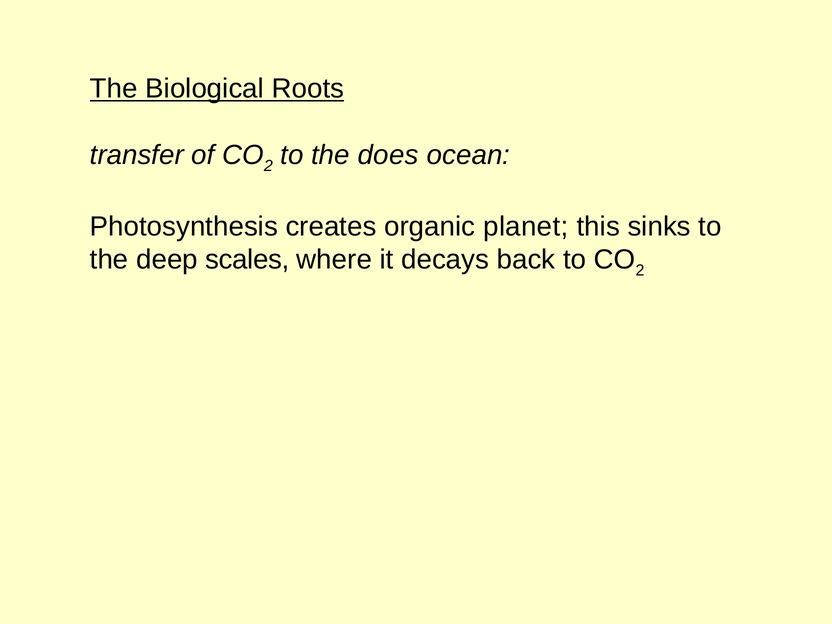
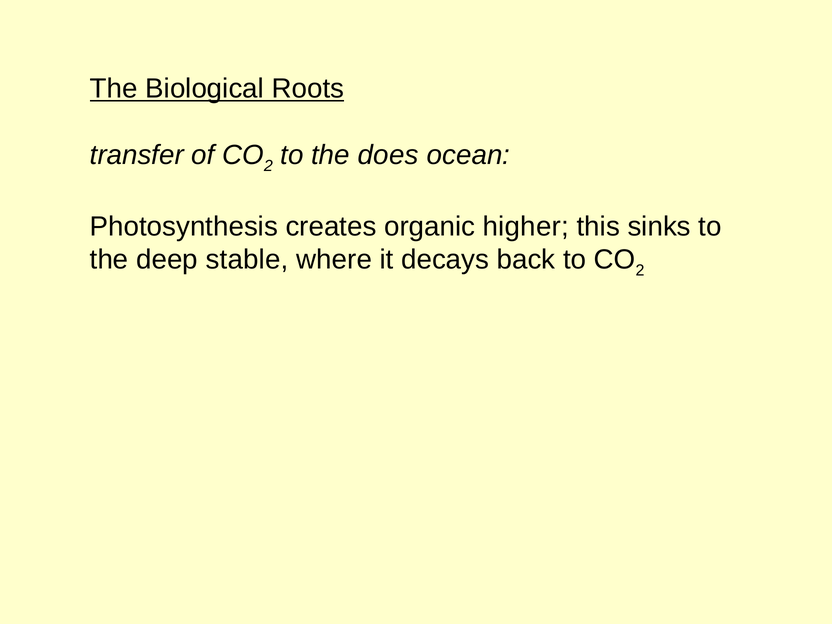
planet: planet -> higher (526, 226)
scales: scales -> stable (247, 260)
